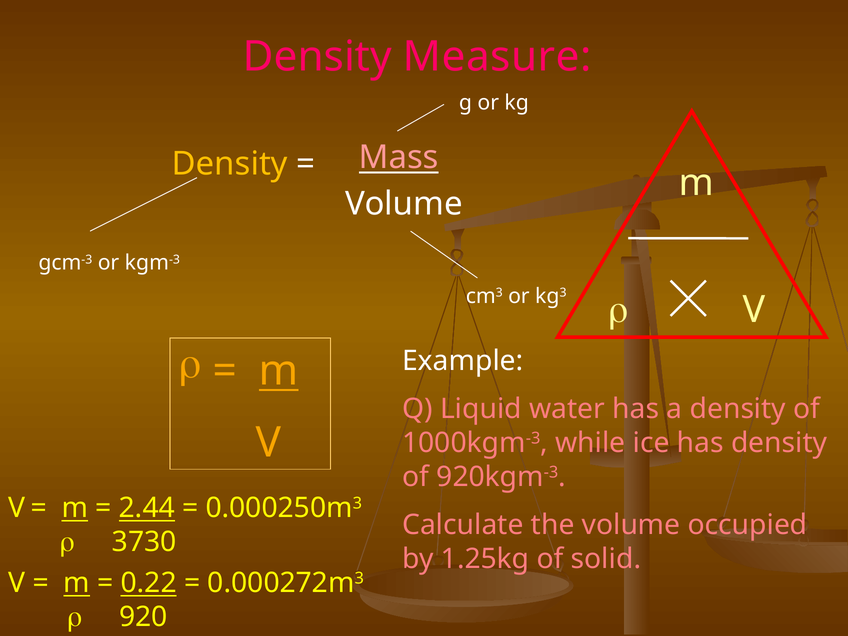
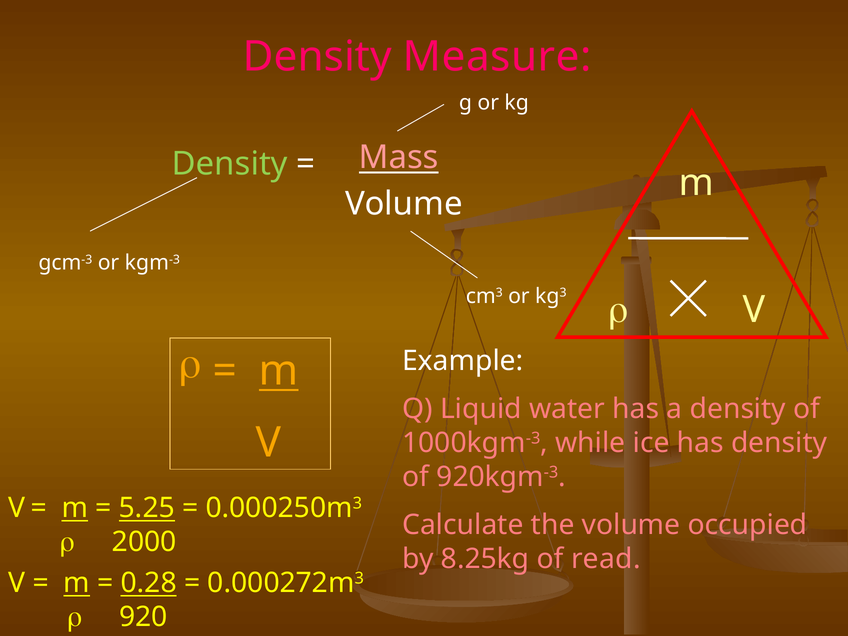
Density colour: yellow -> light green (230, 164)
2.44: 2.44 -> 5.25 (147, 508)
3730: 3730 -> 2000 (144, 542)
1.25kg: 1.25kg -> 8.25kg (485, 559)
solid: solid -> read (606, 559)
0.22: 0.22 -> 0.28 (149, 583)
